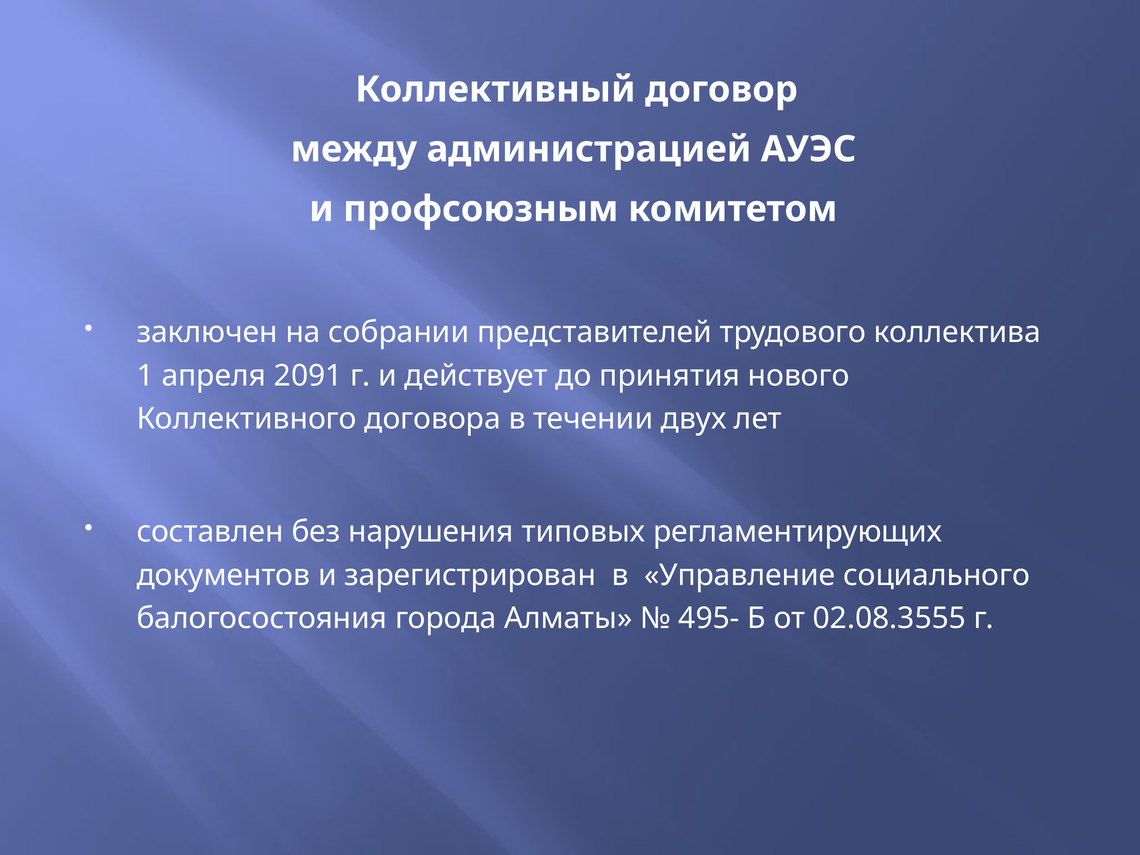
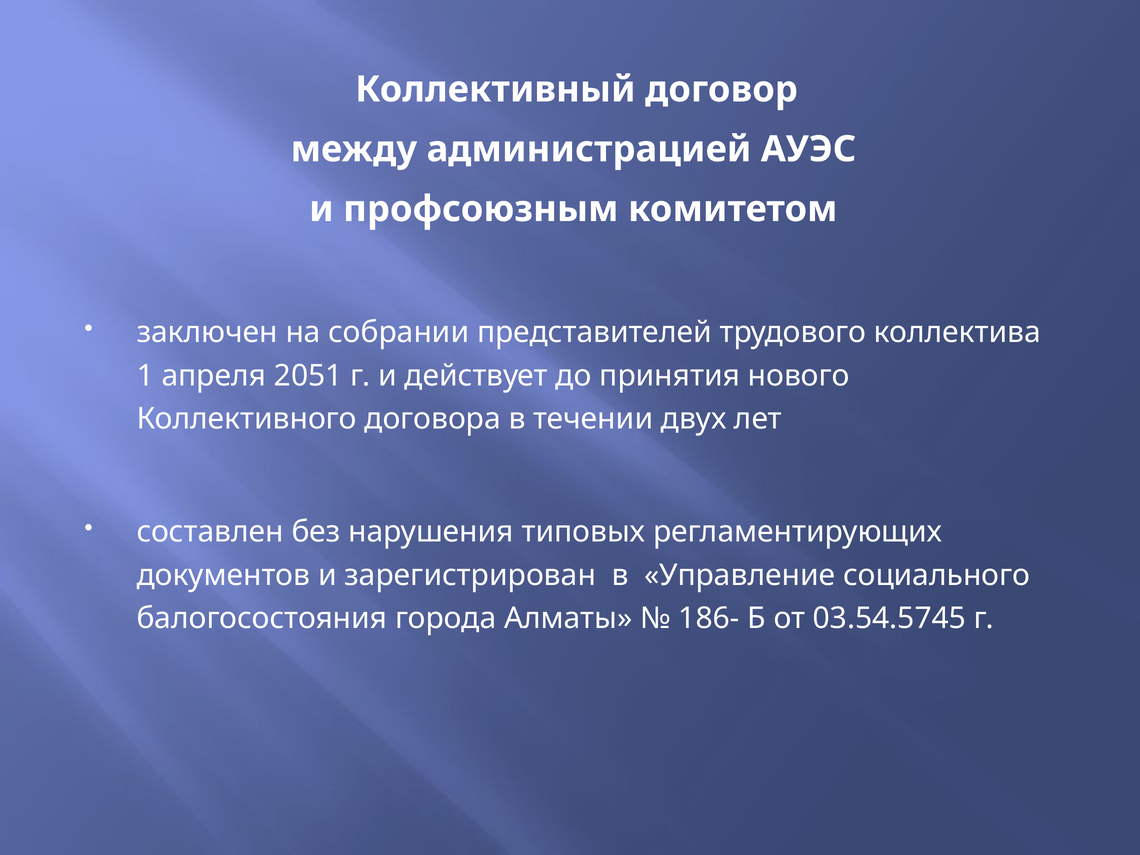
2091: 2091 -> 2051 (308, 376)
495-: 495- -> 186- (709, 619)
02.08.3555: 02.08.3555 -> 03.54.5745 (889, 619)
